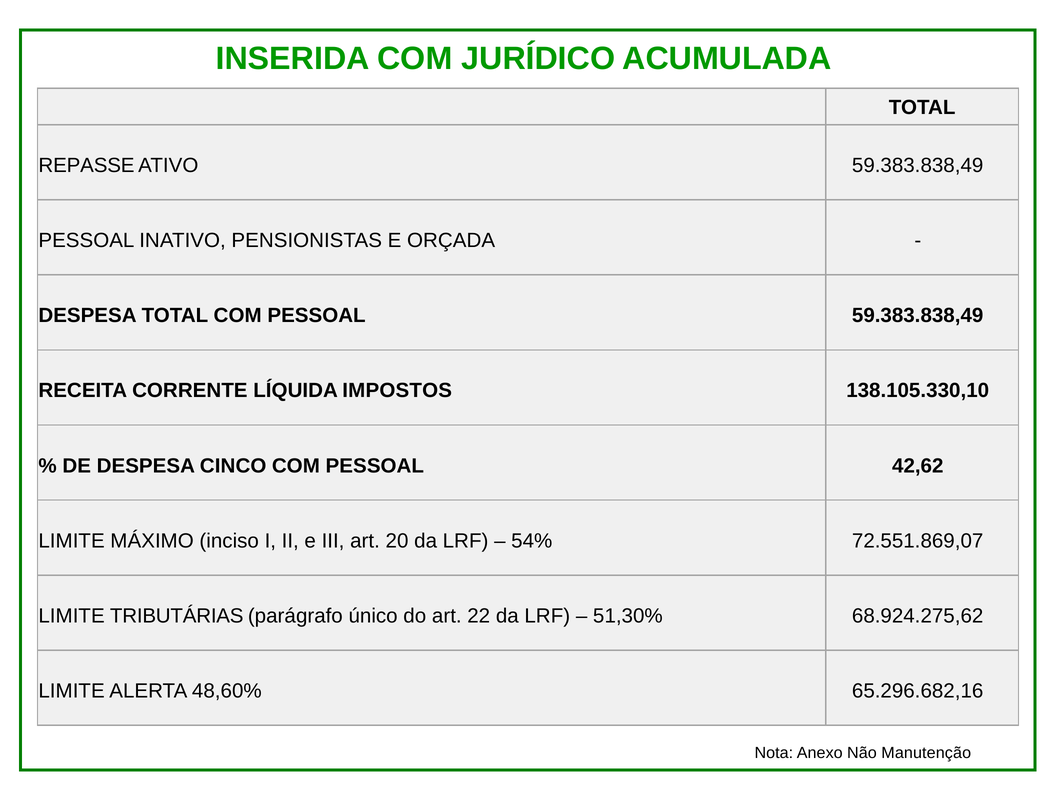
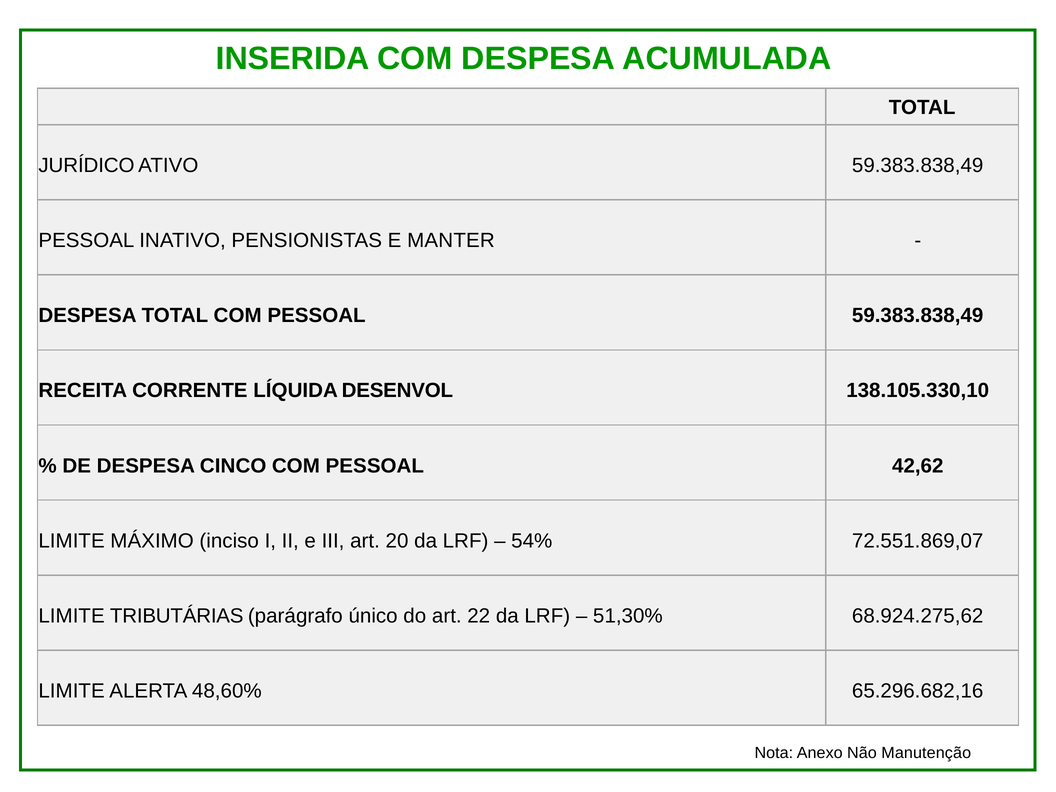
COM JURÍDICO: JURÍDICO -> DESPESA (538, 58)
REPASSE: REPASSE -> JURÍDICO (86, 165)
ORÇADA: ORÇADA -> MANTER (451, 241)
IMPOSTOS: IMPOSTOS -> DESENVOL (397, 391)
